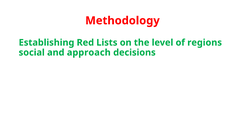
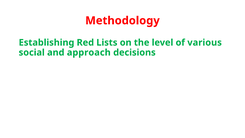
regions: regions -> various (205, 43)
